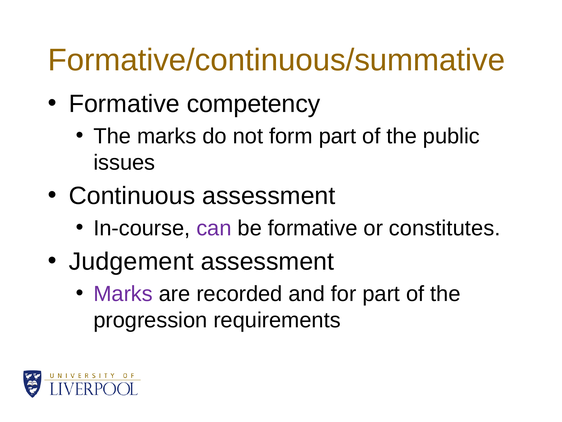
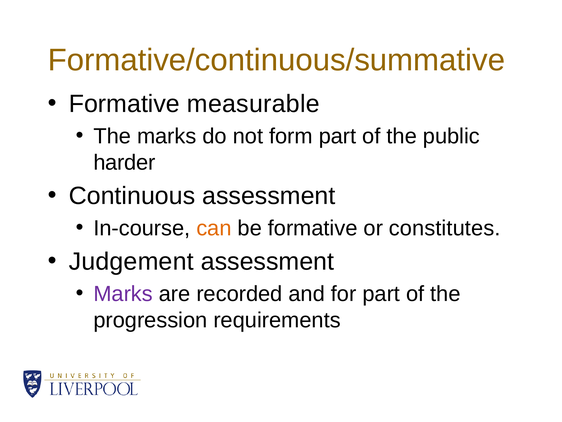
competency: competency -> measurable (253, 104)
issues: issues -> harder (124, 162)
can colour: purple -> orange (214, 228)
